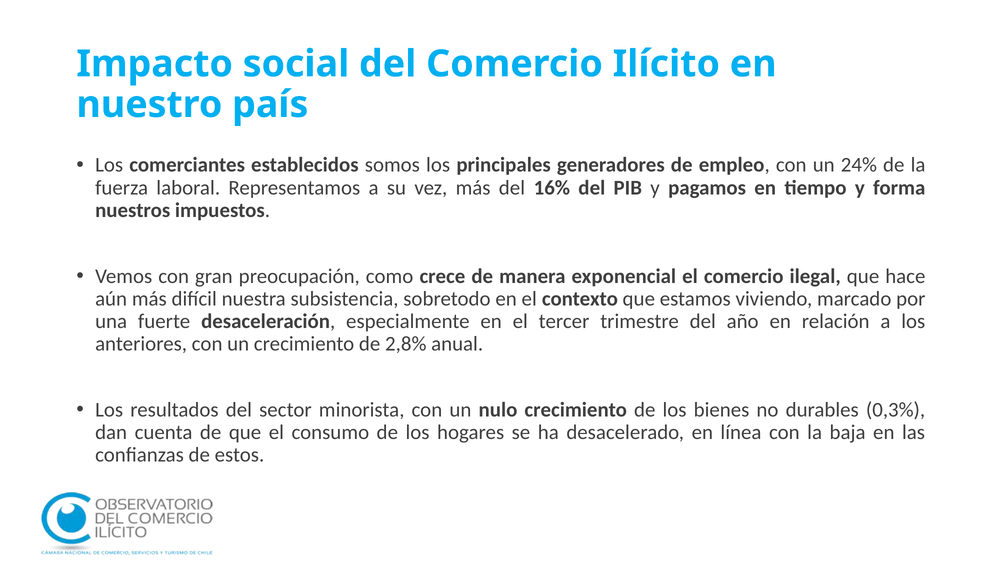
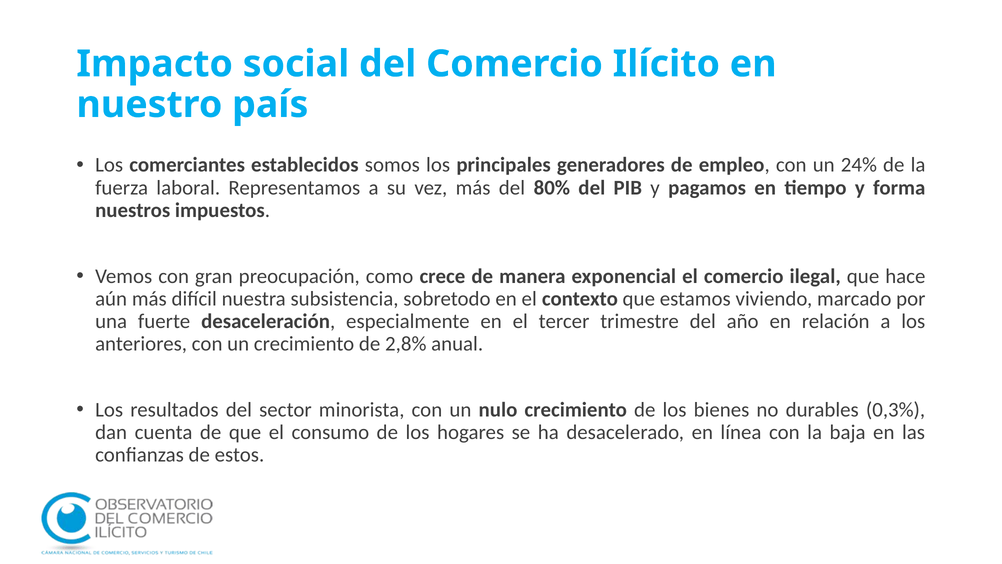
16%: 16% -> 80% (552, 187)
